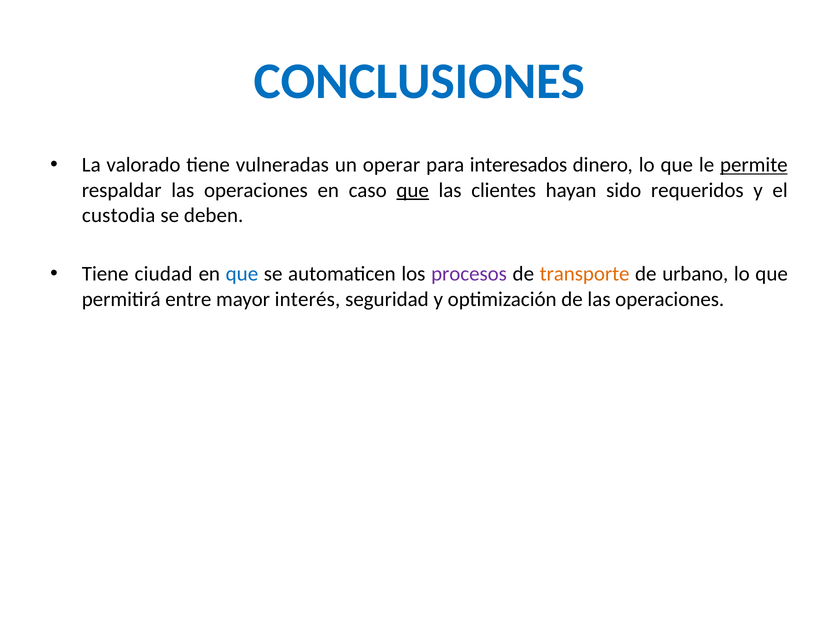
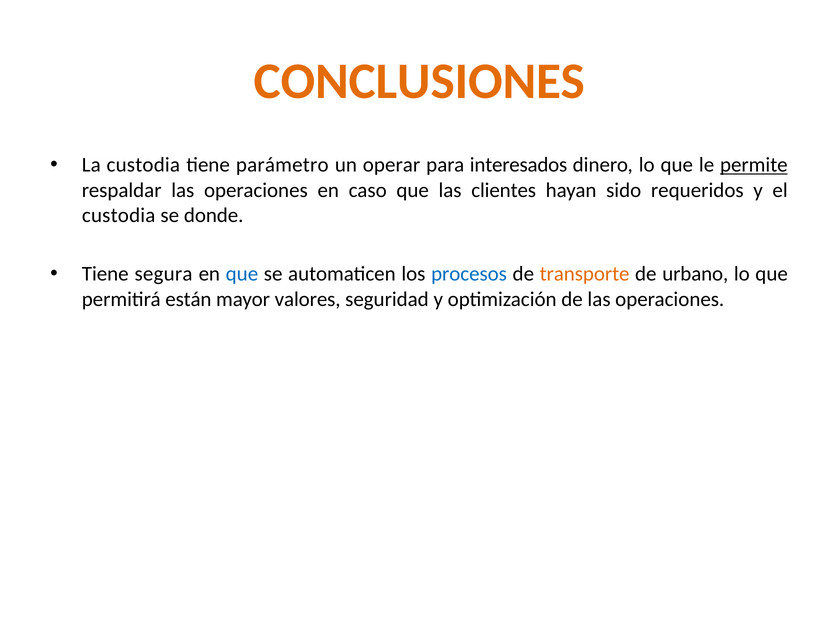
CONCLUSIONES colour: blue -> orange (419, 81)
La valorado: valorado -> custodia (143, 165)
vulneradas: vulneradas -> parámetro (282, 165)
que underline: present -> none (413, 190)
deben: deben -> donde (214, 215)
ciudad: ciudad -> segura (163, 274)
procesos colour: purple -> blue (469, 274)
entre: entre -> están (188, 299)
interés: interés -> valores (308, 299)
